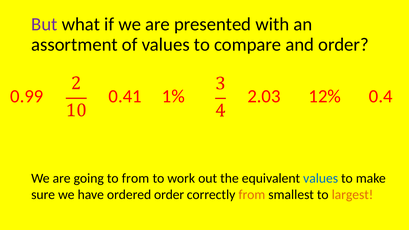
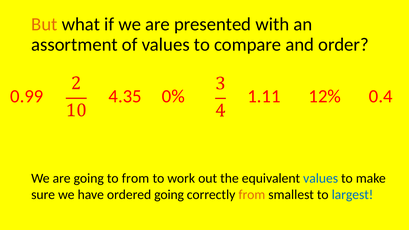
But colour: purple -> orange (44, 24)
0.41: 0.41 -> 4.35 (125, 96)
1%: 1% -> 0% (173, 96)
2.03: 2.03 -> 1.11 (264, 96)
ordered order: order -> going (169, 195)
largest colour: orange -> blue (352, 195)
